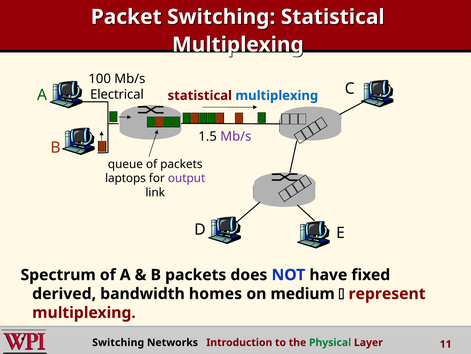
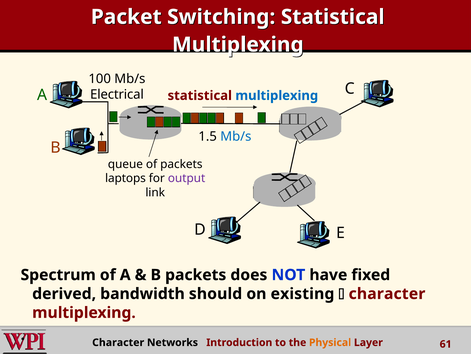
Mb/s colour: purple -> blue (236, 136)
homes: homes -> should (216, 293)
medium: medium -> existing (302, 293)
represent: represent -> character (387, 293)
Switching: Switching -> Character (118, 342)
Physical colour: green -> orange (330, 342)
11: 11 -> 61 (446, 343)
